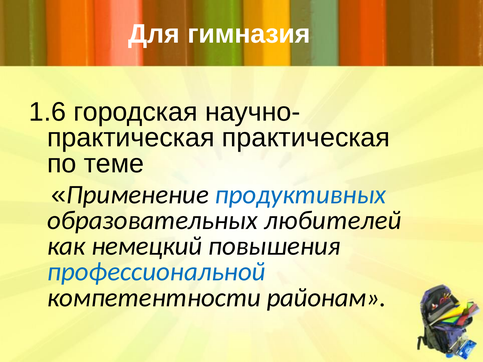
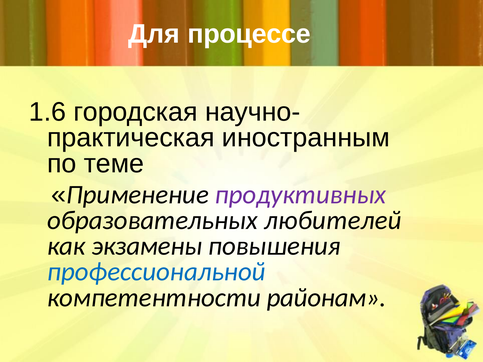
гимназия: гимназия -> процессе (249, 34)
практическая: практическая -> иностранным (306, 138)
продуктивных colour: blue -> purple (301, 195)
немецкий: немецкий -> экзамены (147, 246)
